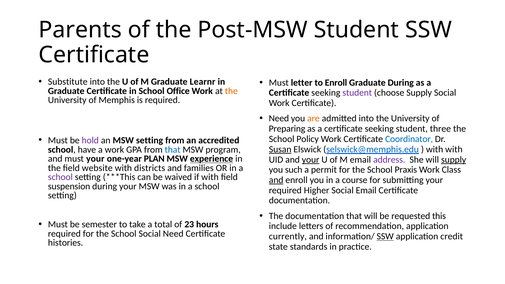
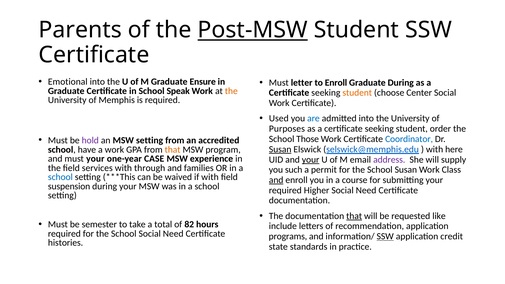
Post-MSW underline: none -> present (253, 30)
Substitute: Substitute -> Emotional (68, 82)
Learnr: Learnr -> Ensure (203, 82)
Office: Office -> Speak (178, 91)
student colour: purple -> orange (357, 93)
choose Supply: Supply -> Center (419, 93)
Need: Need -> Used (279, 119)
are colour: orange -> blue (313, 119)
Preparing: Preparing -> Purposes (287, 129)
three: three -> order (440, 129)
Policy: Policy -> Those (308, 139)
with with: with -> here (454, 149)
that colour: blue -> orange (173, 150)
PLAN: PLAN -> CASE (154, 159)
experience underline: present -> none (212, 159)
supply underline: present -> none (454, 160)
website: website -> services (97, 168)
districts: districts -> through (150, 168)
School Praxis: Praxis -> Susan (406, 170)
school colour: purple -> blue (60, 177)
Email: Email -> Need (366, 190)
that underline: none -> present (354, 216)
this: this -> like (439, 216)
23: 23 -> 82 (189, 224)
currently: currently -> programs (288, 236)
